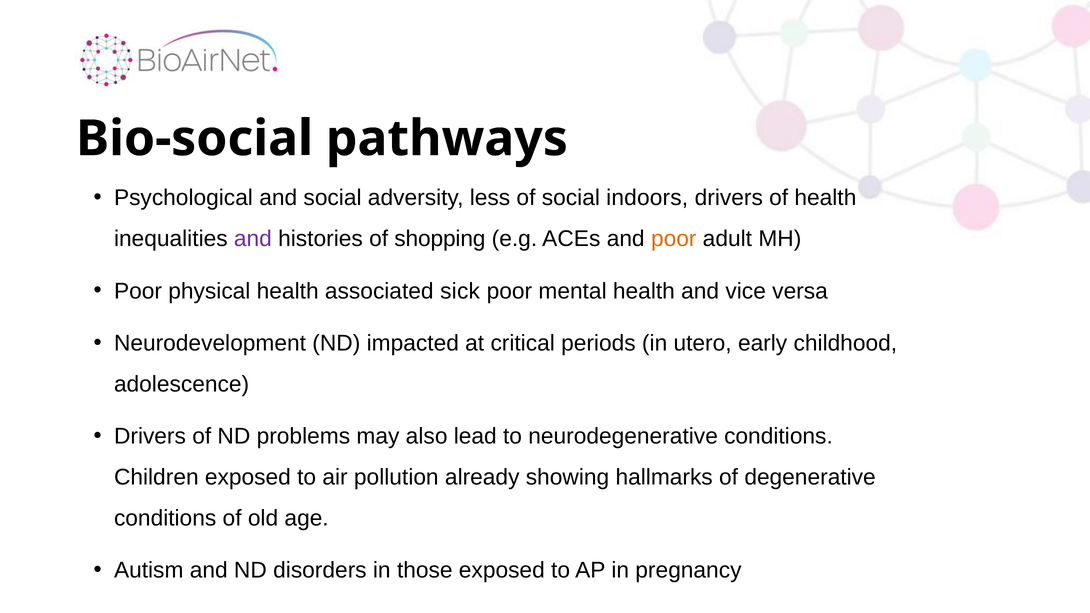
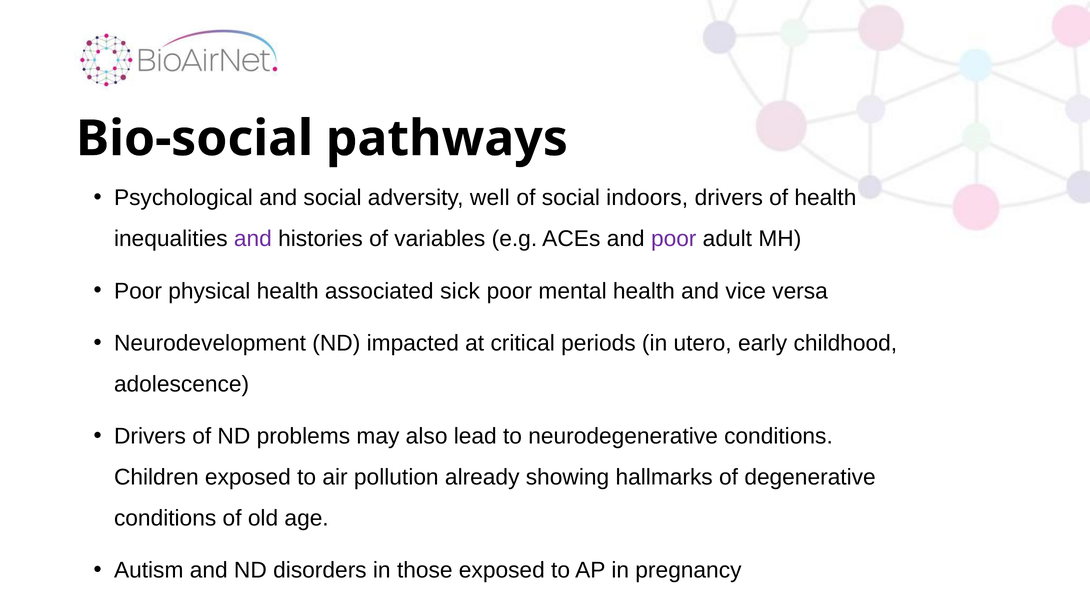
less: less -> well (490, 198)
shopping: shopping -> variables (440, 239)
poor colour: orange -> purple (674, 239)
